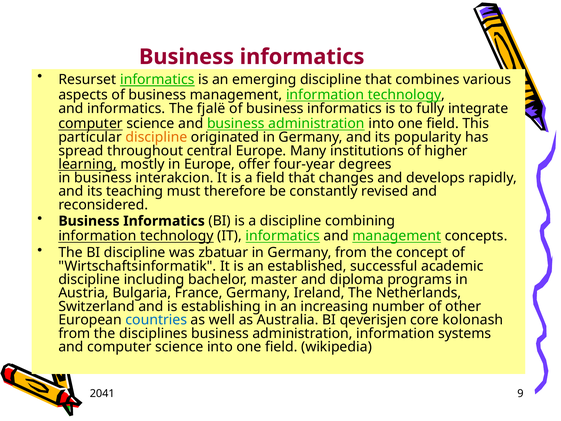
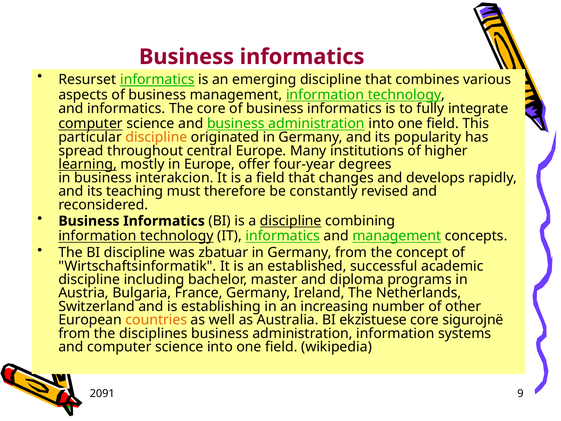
The fjalë: fjalë -> core (211, 109)
discipline underline: none -> present (291, 221)
countries colour: blue -> orange (156, 320)
qeverisjen: qeverisjen -> ekzistuese (373, 320)
kolonash: kolonash -> sigurojnë (473, 320)
2041: 2041 -> 2091 (102, 393)
